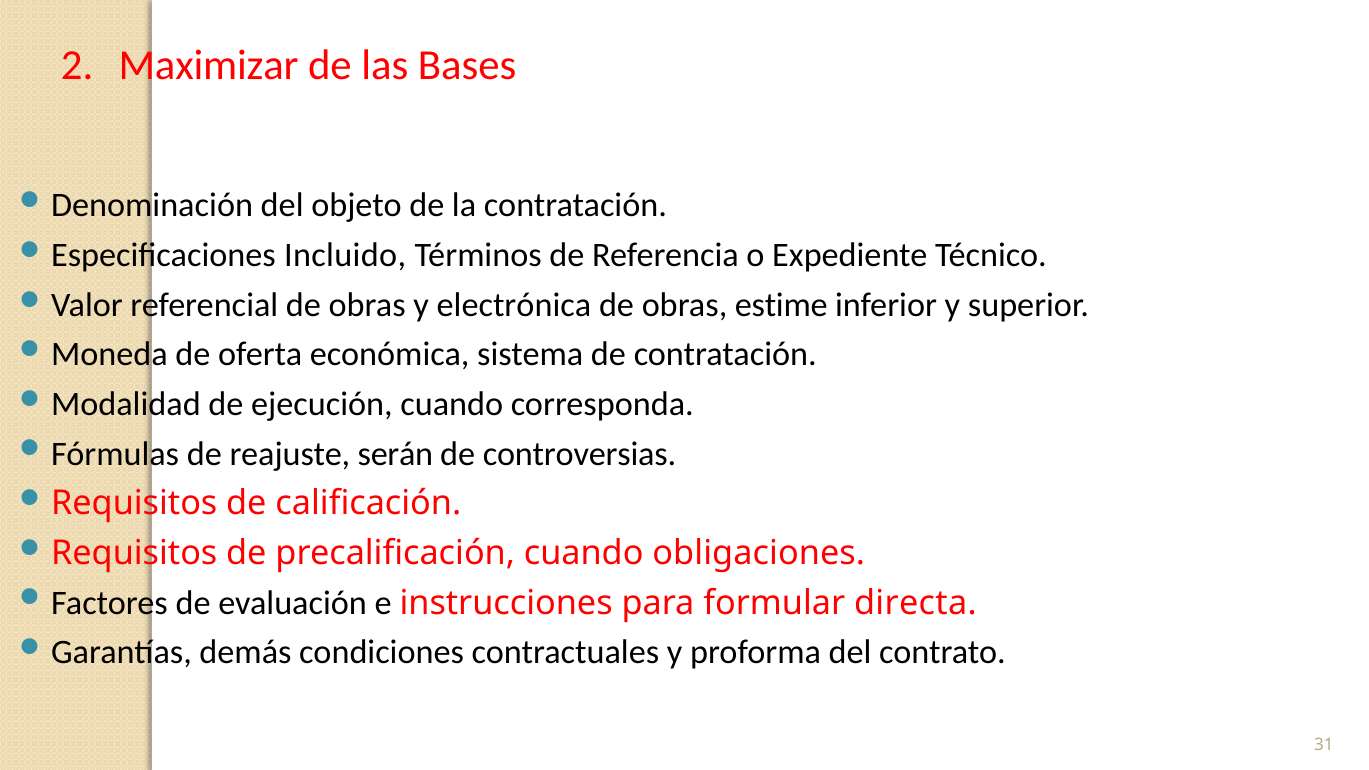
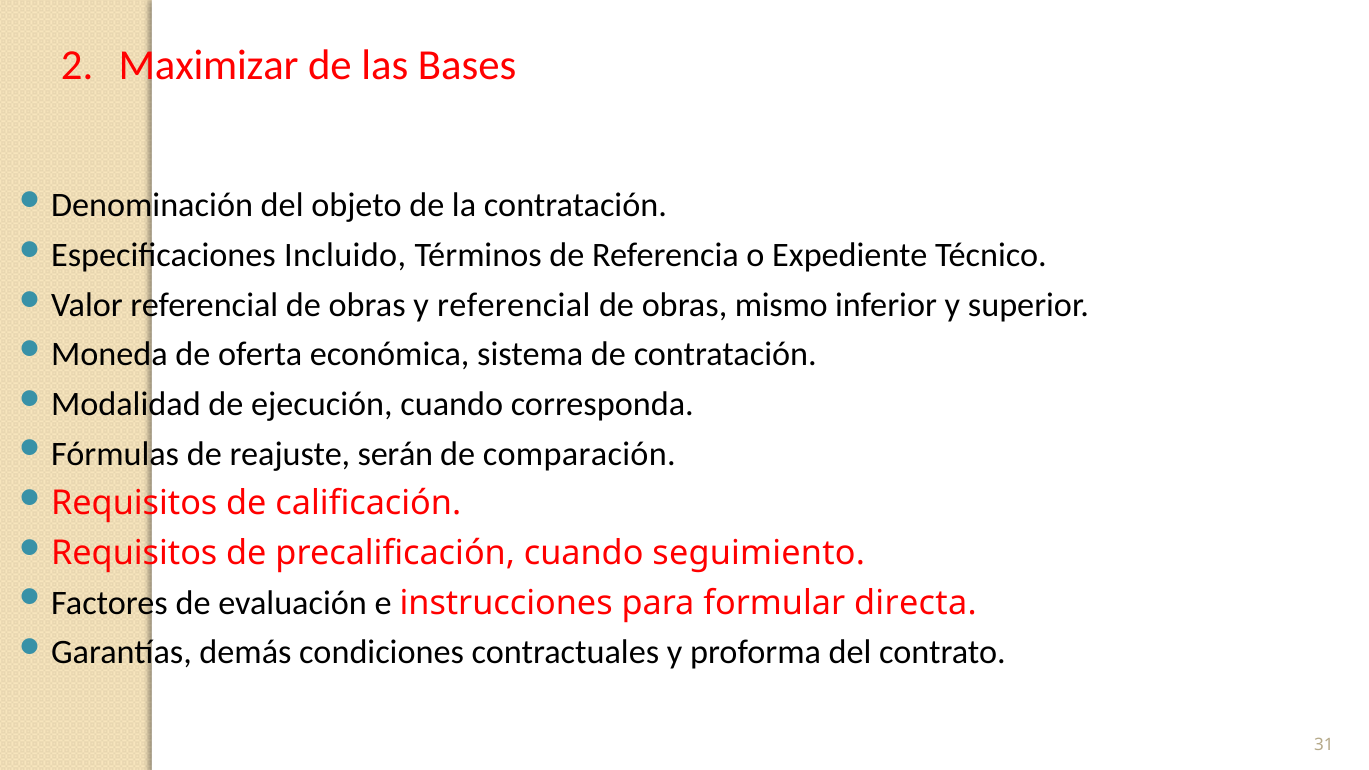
y electrónica: electrónica -> referencial (514, 305)
estime: estime -> mismo (781, 305)
controversias: controversias -> comparación (579, 454)
obligaciones: obligaciones -> seguimiento (759, 553)
